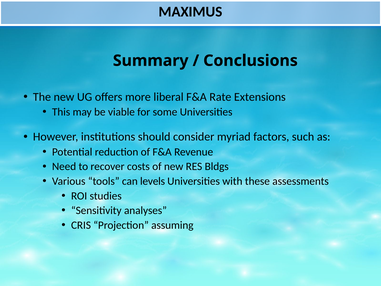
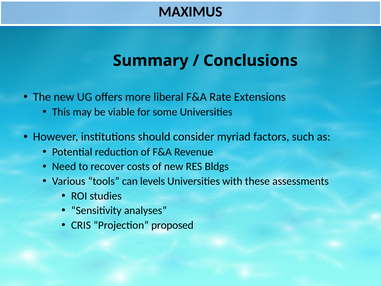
assuming: assuming -> proposed (172, 225)
